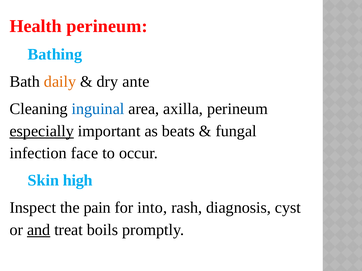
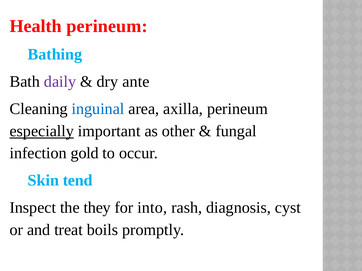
daily colour: orange -> purple (60, 82)
beats: beats -> other (178, 131)
face: face -> gold (85, 153)
high: high -> tend (78, 181)
pain: pain -> they (97, 208)
and underline: present -> none (39, 230)
